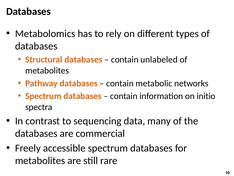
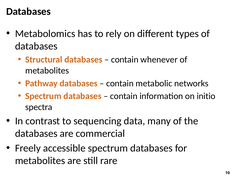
unlabeled: unlabeled -> whenever (159, 59)
